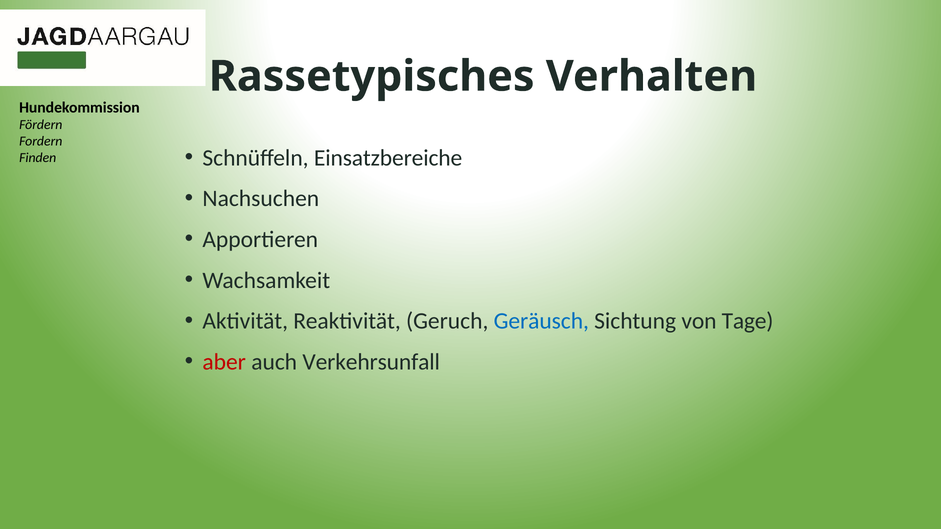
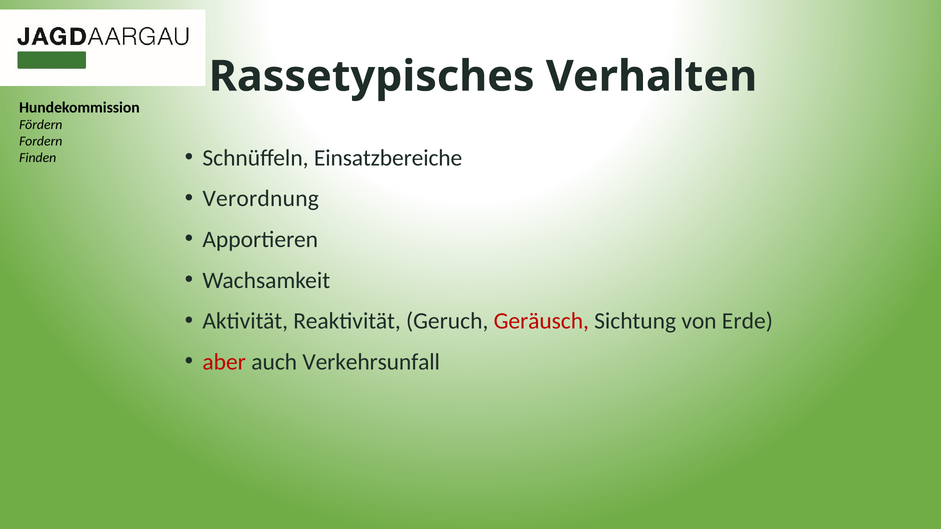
Nachsuchen: Nachsuchen -> Verordnung (261, 199)
Geräusch colour: blue -> red (541, 321)
Tage: Tage -> Erde (747, 321)
